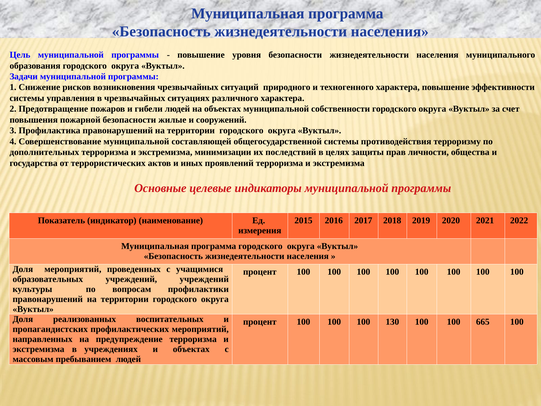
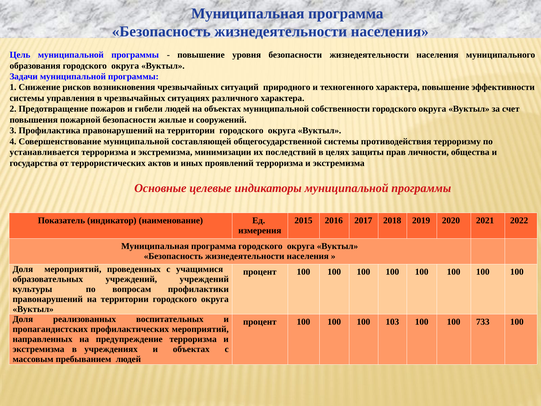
дополнительных: дополнительных -> устанавливается (44, 152)
130: 130 -> 103 (392, 322)
665: 665 -> 733 (483, 322)
